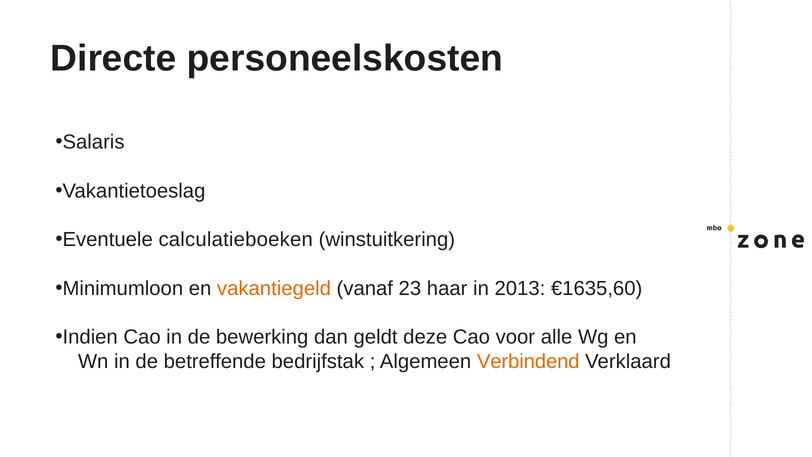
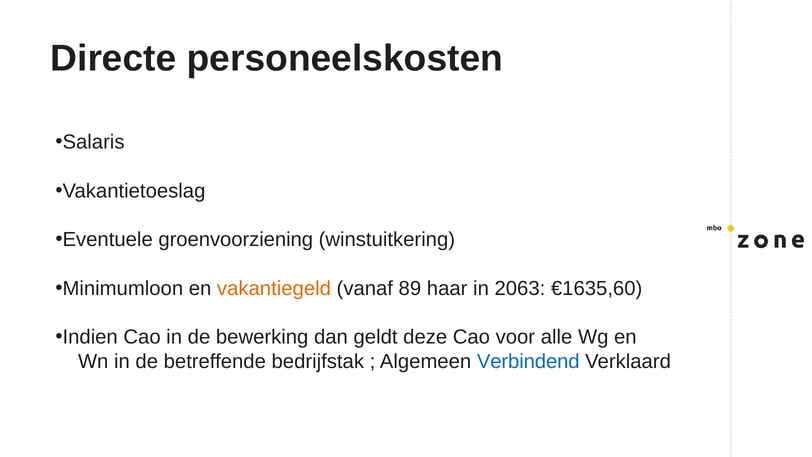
calculatieboeken: calculatieboeken -> groenvoorziening (236, 240)
23: 23 -> 89 (410, 288)
2013: 2013 -> 2063 (520, 288)
Verbindend colour: orange -> blue (528, 361)
